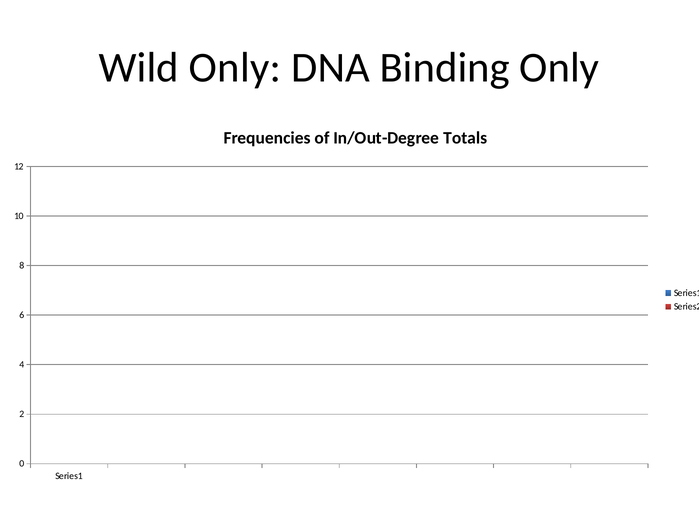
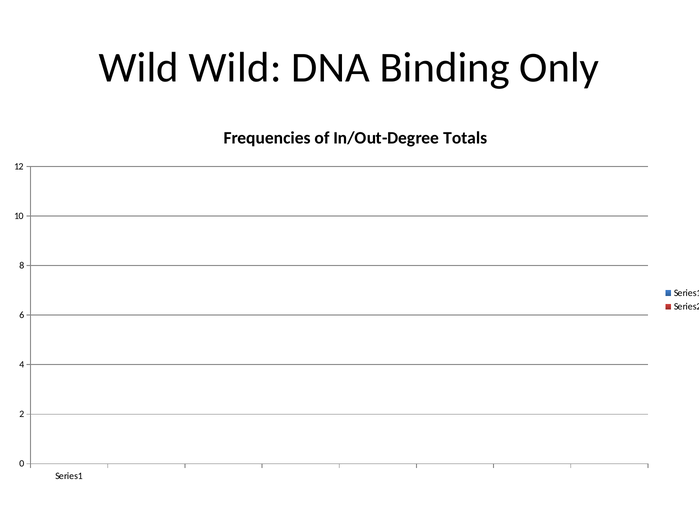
Wild Only: Only -> Wild (235, 68)
